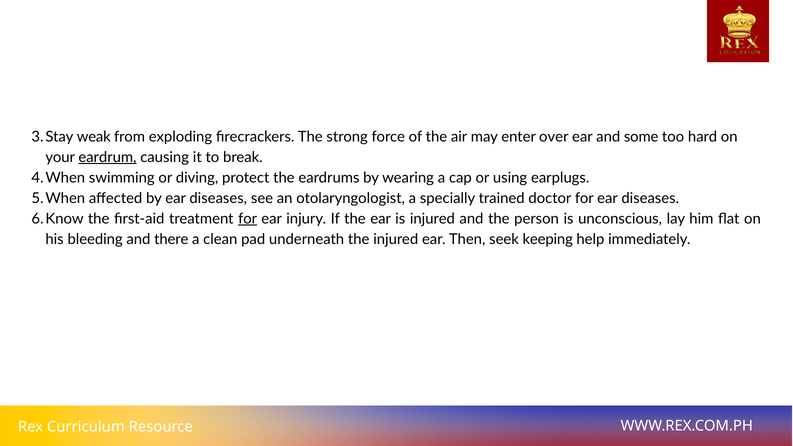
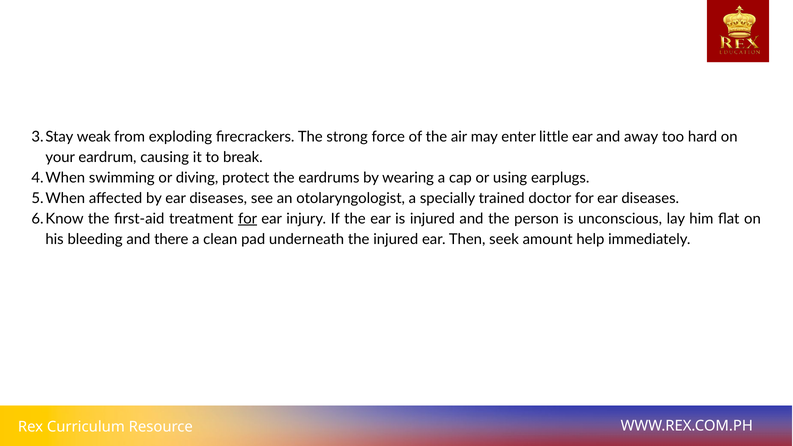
over: over -> little (554, 137)
some: some -> away (641, 137)
eardrum underline: present -> none (107, 157)
keeping: keeping -> amount (548, 239)
